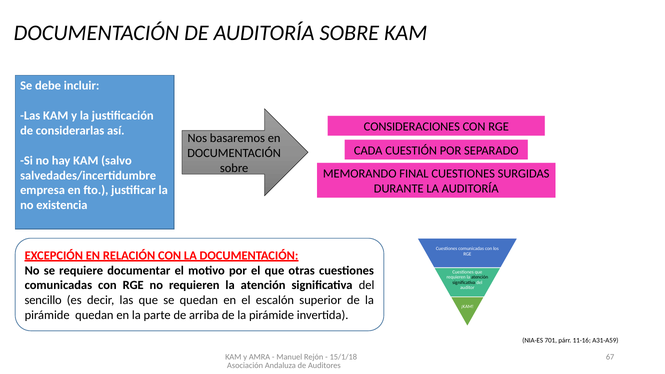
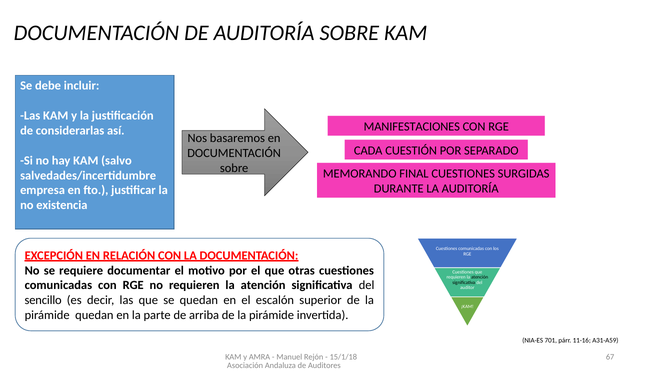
CONSIDERACIONES: CONSIDERACIONES -> MANIFESTACIONES (412, 127)
